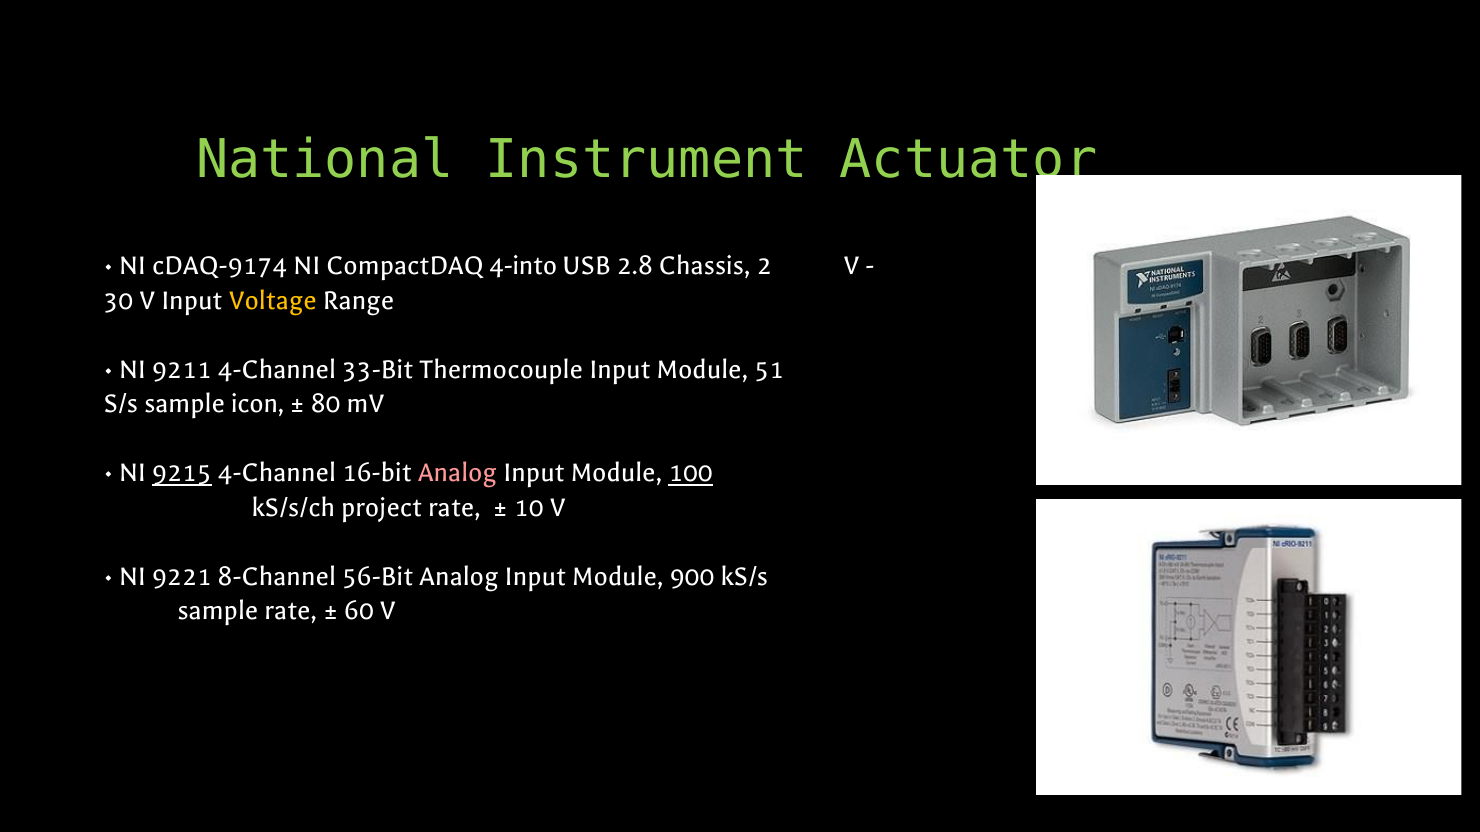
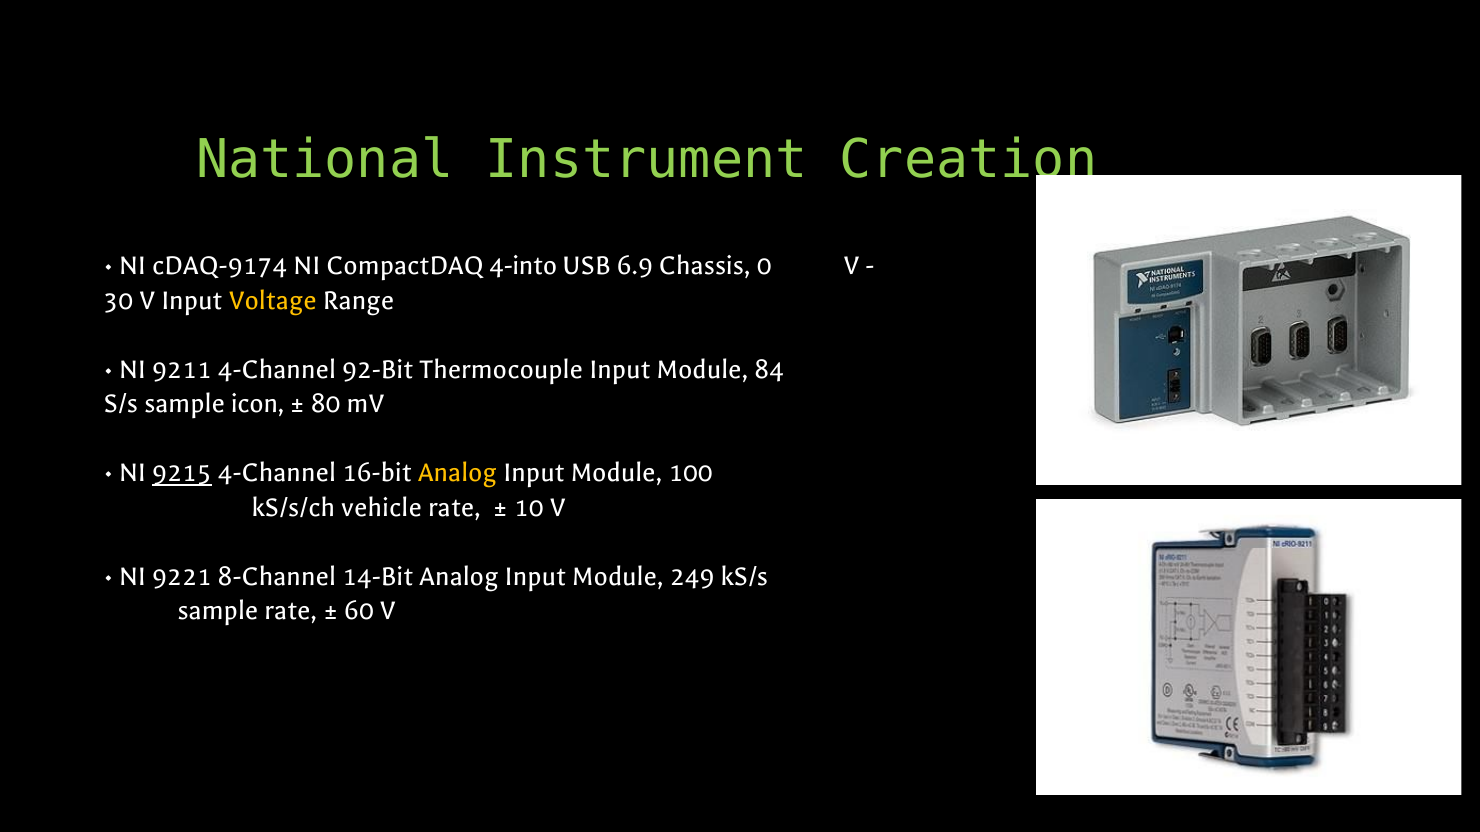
Actuator: Actuator -> Creation (968, 160)
2.8: 2.8 -> 6.9 (635, 265)
2: 2 -> 0 (764, 265)
33-Bit: 33-Bit -> 92-Bit (378, 369)
51: 51 -> 84 (769, 369)
Analog colour: pink -> yellow (457, 473)
100 underline: present -> none (691, 473)
project: project -> vehicle (382, 507)
56-Bit: 56-Bit -> 14-Bit (378, 576)
900: 900 -> 249 (692, 576)
